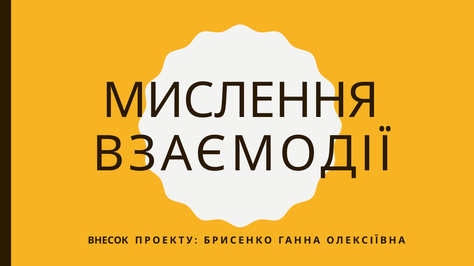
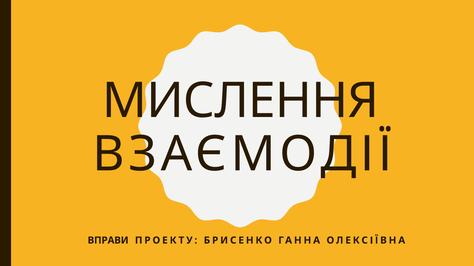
ВНЕСОК: ВНЕСОК -> ВПРАВИ (108, 241)
